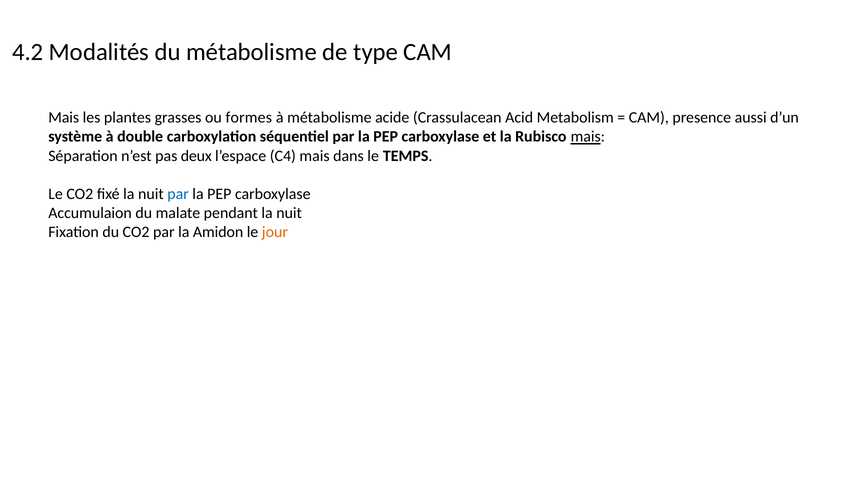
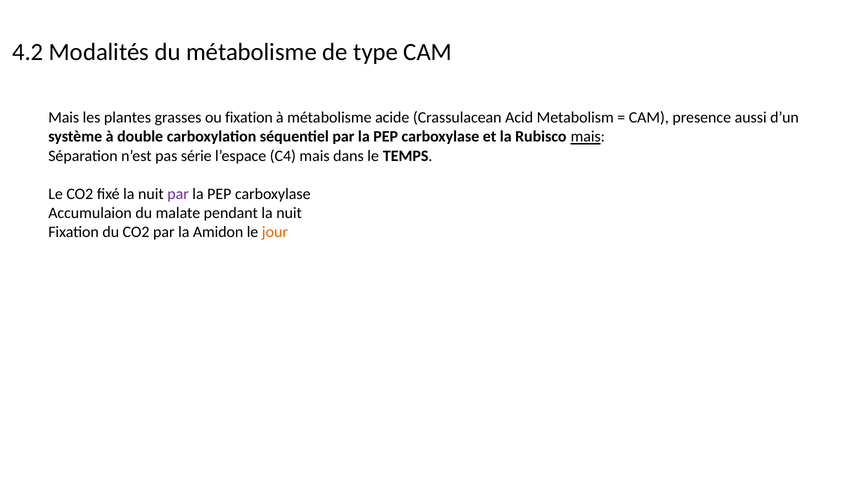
ou formes: formes -> fixation (249, 118)
deux: deux -> série (196, 156)
par colour: blue -> purple (178, 194)
